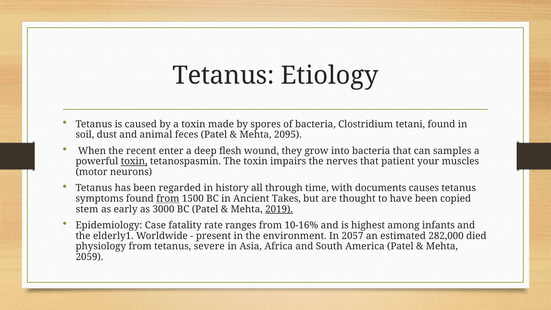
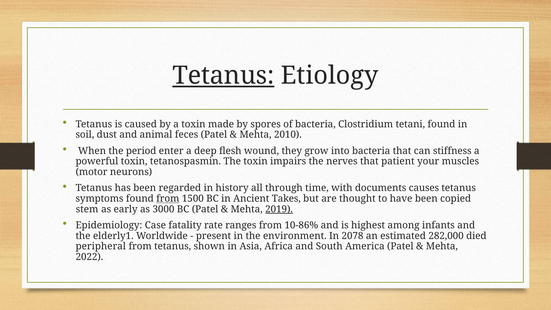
Tetanus underline: none -> present (223, 76)
2095: 2095 -> 2010 (288, 135)
recent: recent -> period (141, 151)
samples: samples -> stiffness (452, 151)
toxin underline: present -> none (134, 161)
10-16%: 10-16% -> 10-86% (301, 225)
2057: 2057 -> 2078 (352, 236)
physiology: physiology -> peripheral (101, 246)
severe: severe -> shown (209, 246)
2059: 2059 -> 2022 (89, 257)
